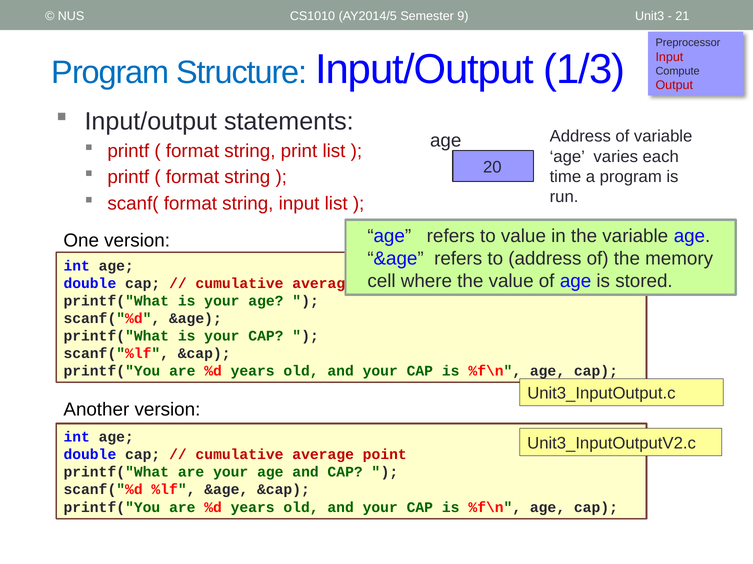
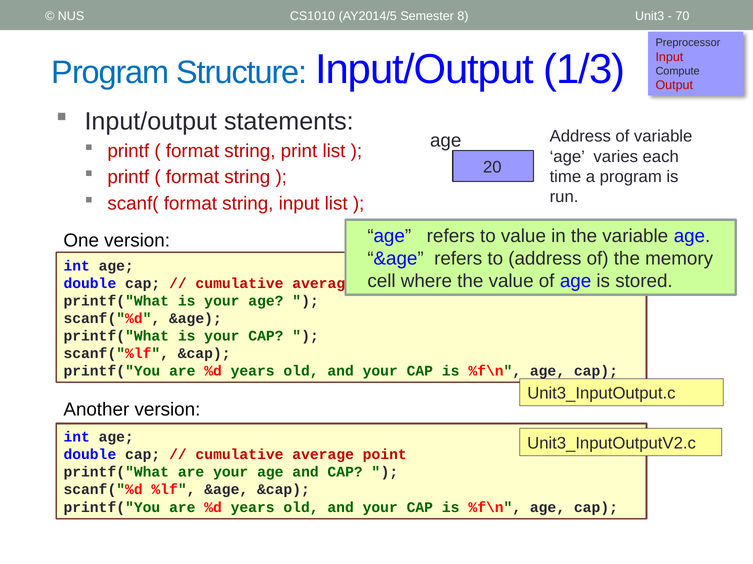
9: 9 -> 8 (463, 16)
21: 21 -> 70 (682, 16)
